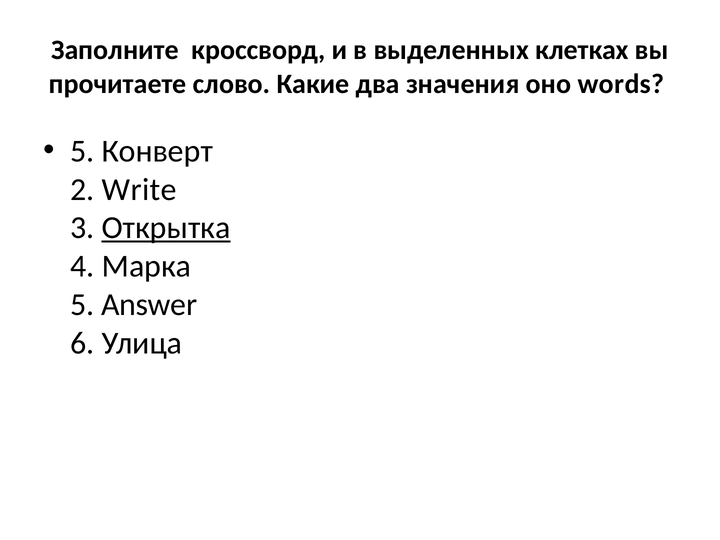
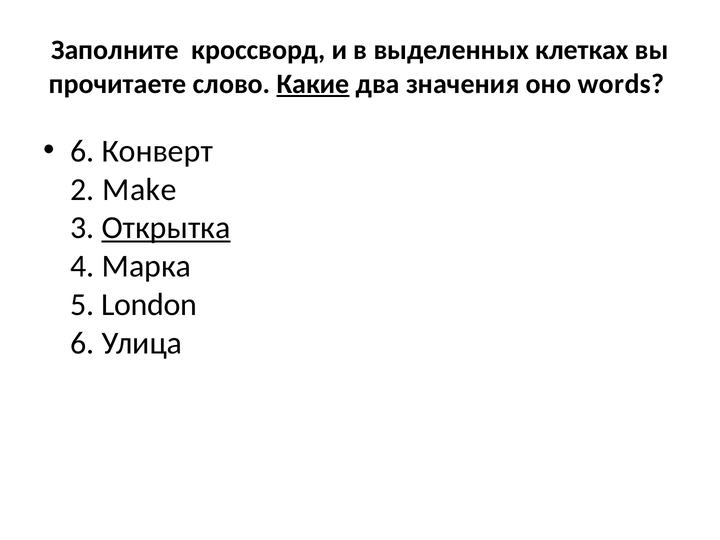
Какие underline: none -> present (313, 84)
5: 5 -> 6 (82, 151)
Write: Write -> Make (139, 189)
Answer: Answer -> London (149, 305)
